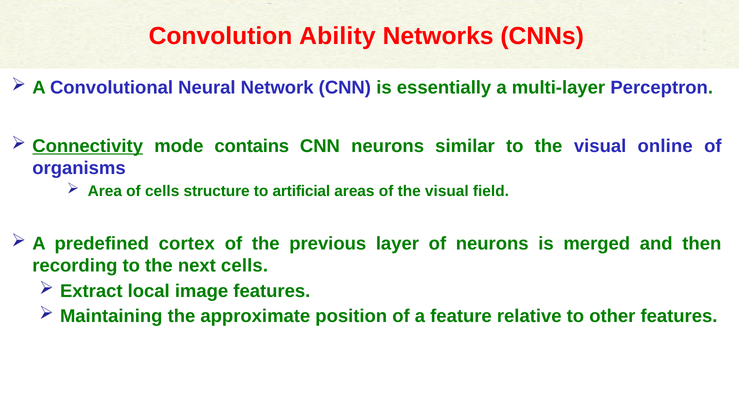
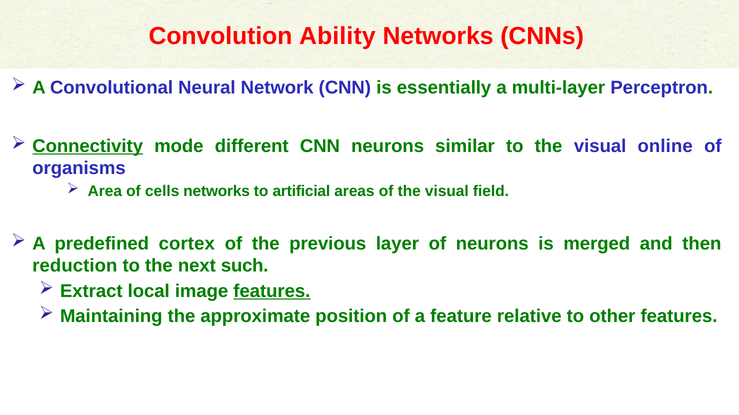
contains: contains -> different (252, 146)
cells structure: structure -> networks (217, 192)
recording: recording -> reduction (75, 266)
next cells: cells -> such (245, 266)
features underline: none -> present (272, 292)
